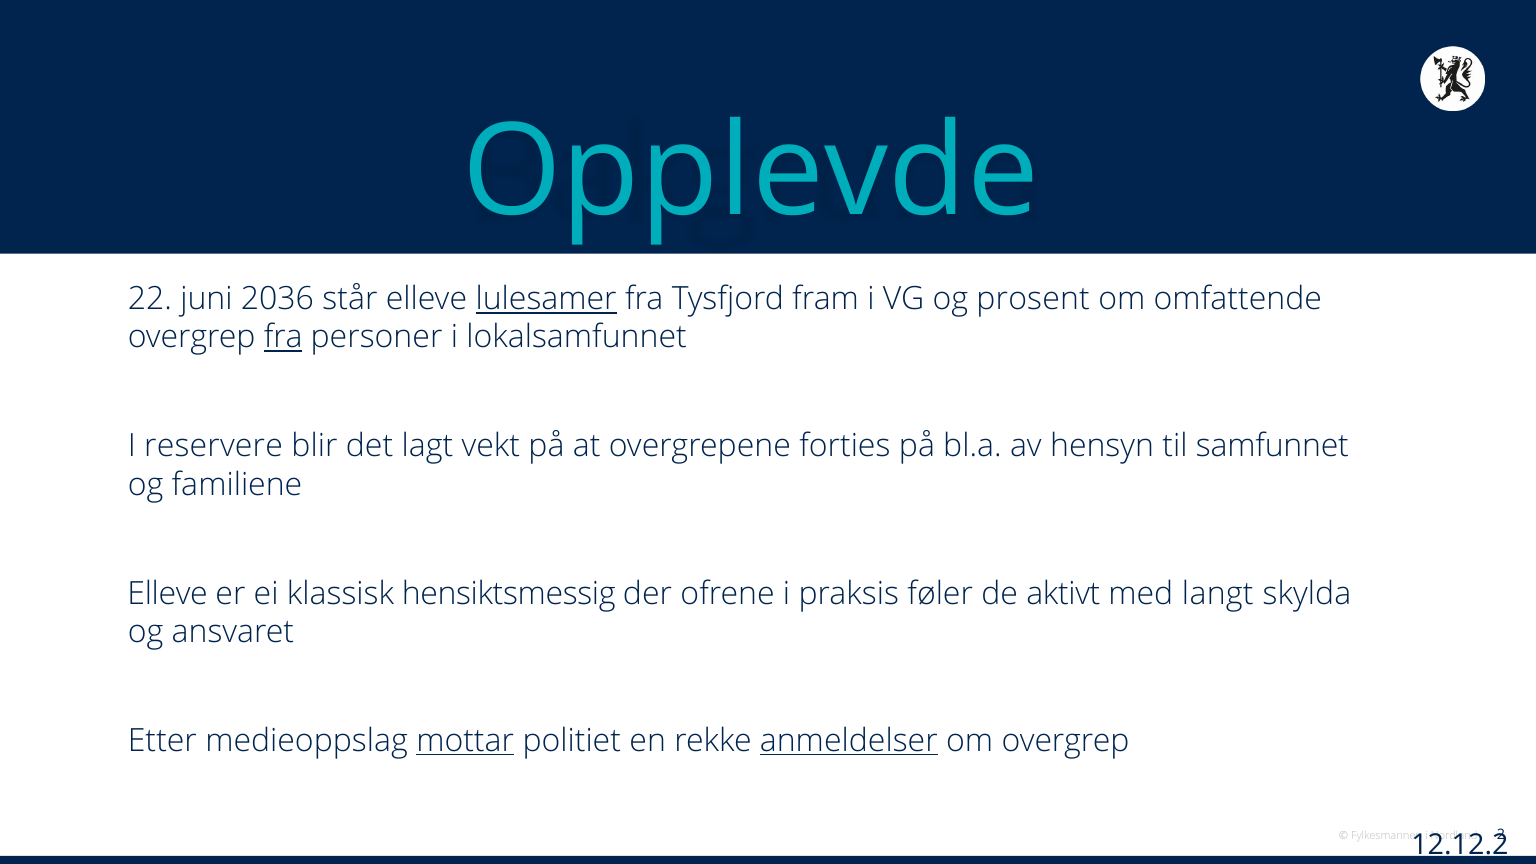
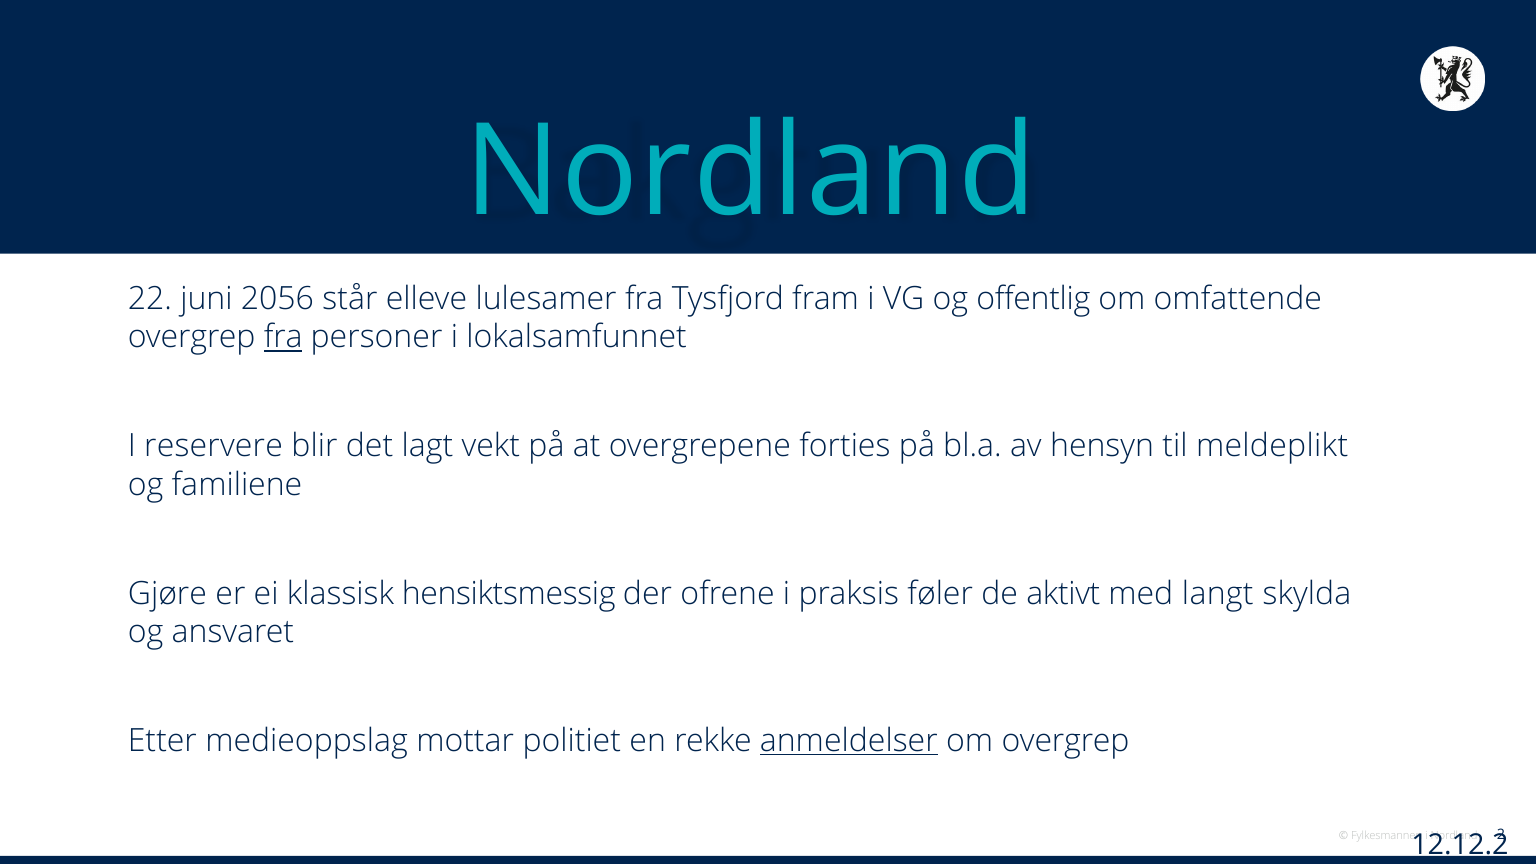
Opplevde: Opplevde -> Nordland (750, 172)
2036: 2036 -> 2056 (277, 299)
lulesamer underline: present -> none (546, 299)
prosent: prosent -> offentlig (1033, 299)
samfunnet: samfunnet -> meldeplikt (1272, 446)
Elleve: Elleve -> Gjøre (167, 593)
mottar underline: present -> none (465, 741)
